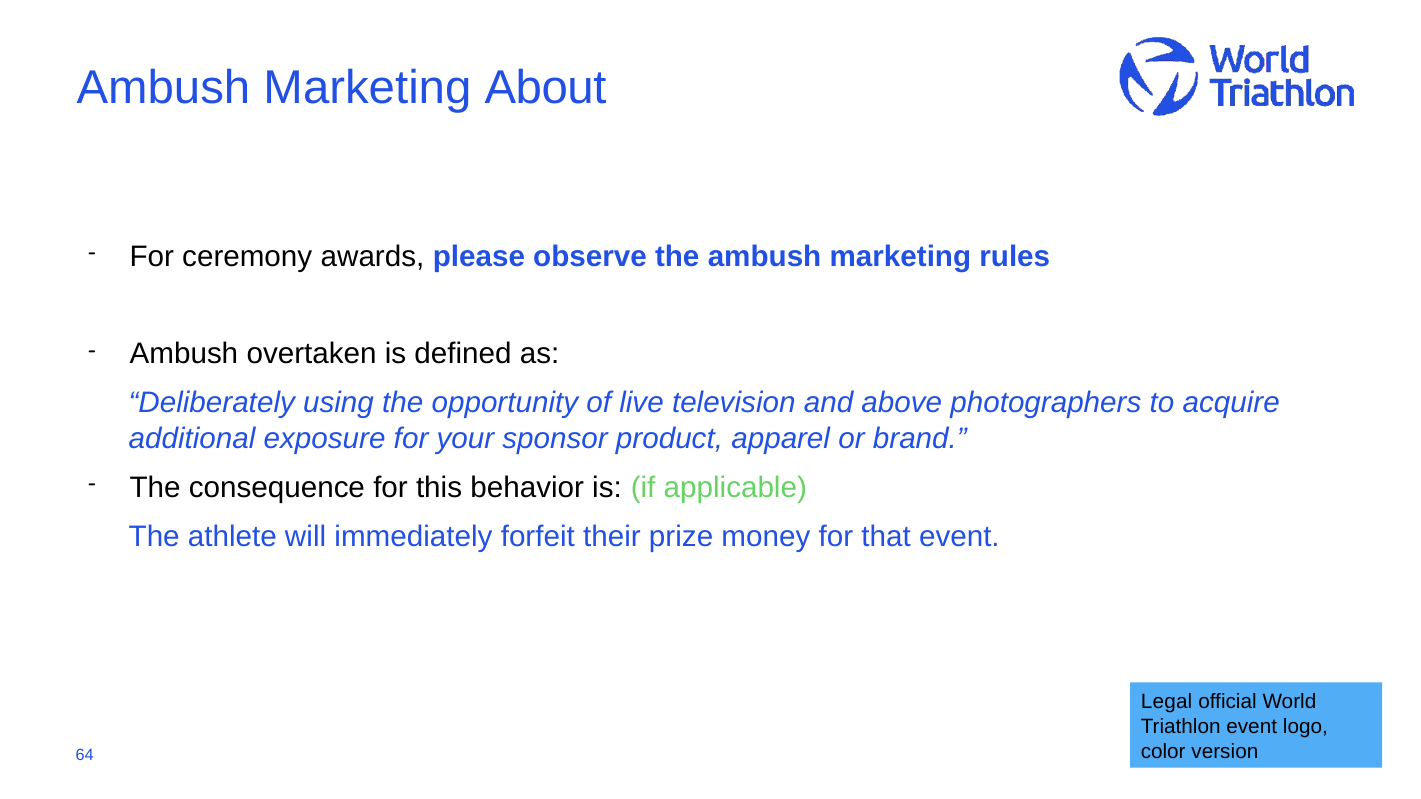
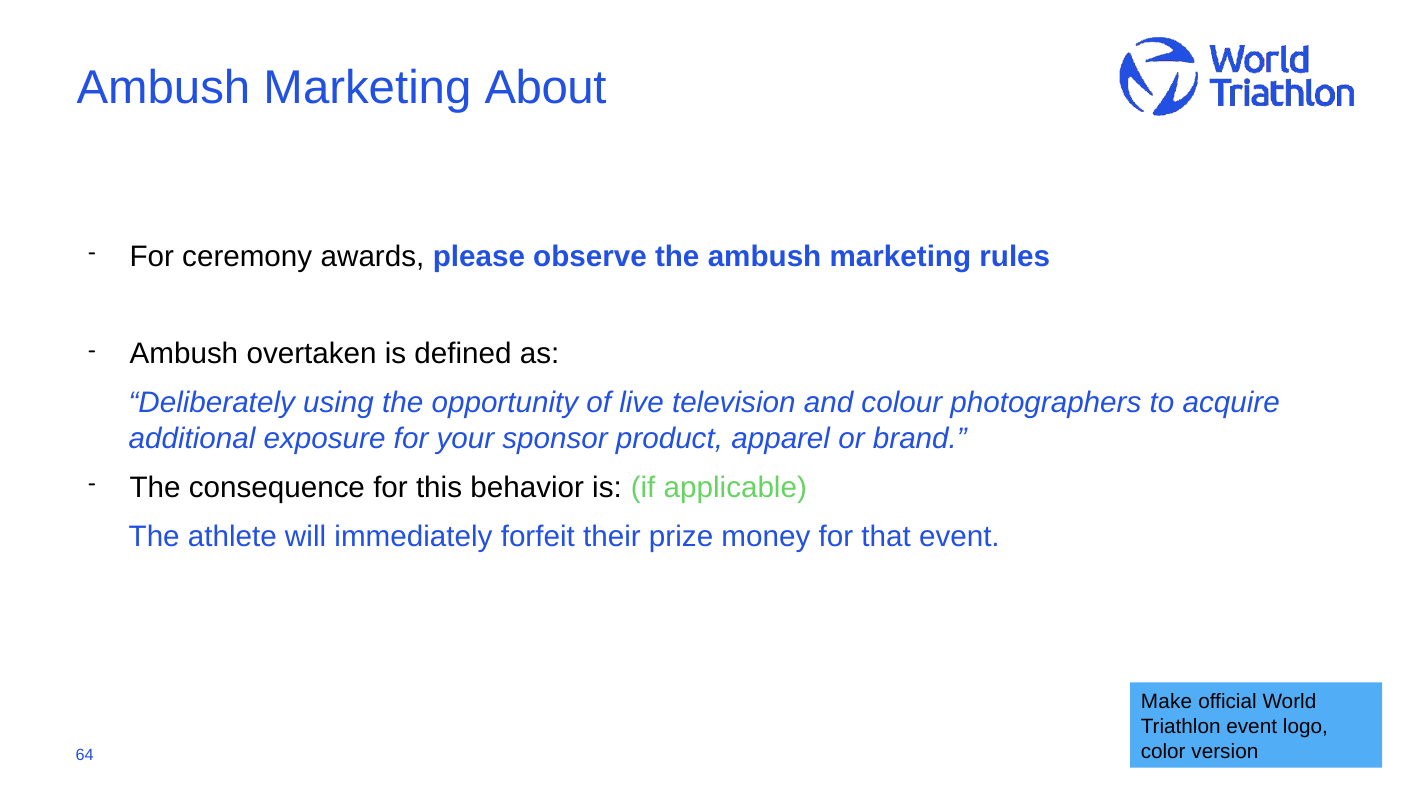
above: above -> colour (902, 403)
Legal: Legal -> Make (1167, 702)
